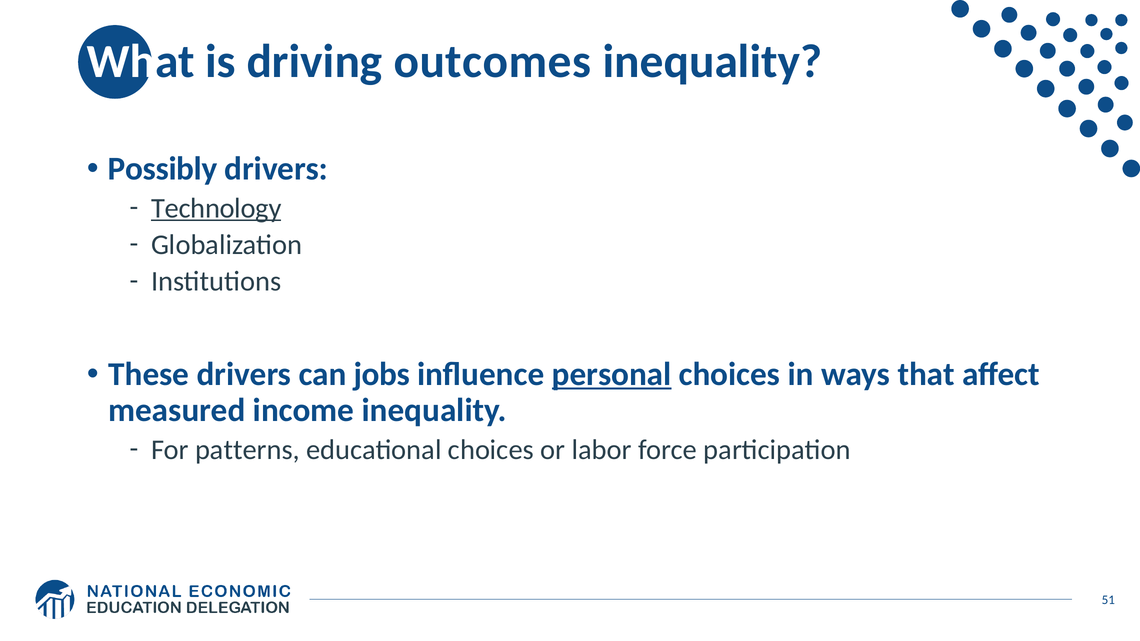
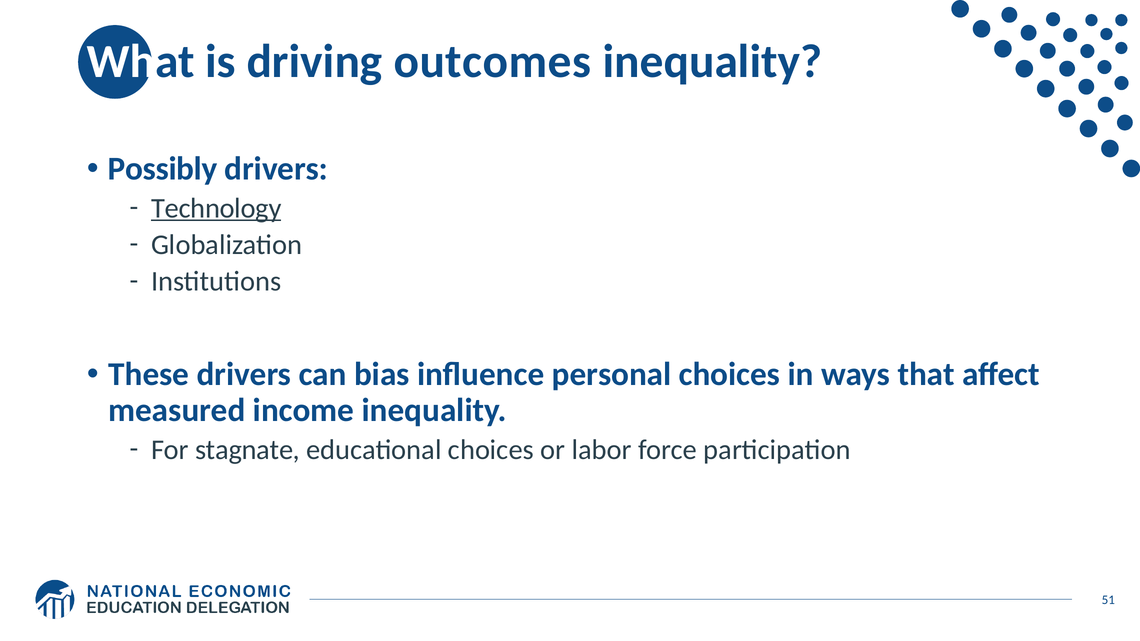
jobs: jobs -> bias (382, 375)
personal underline: present -> none (612, 375)
patterns: patterns -> stagnate (248, 450)
